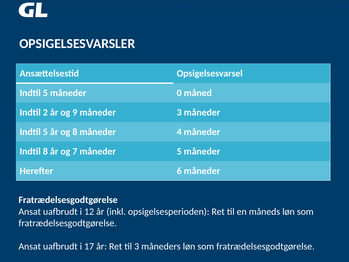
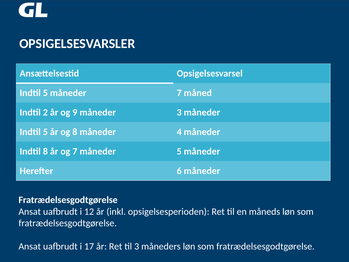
måneder 0: 0 -> 7 (179, 93)
